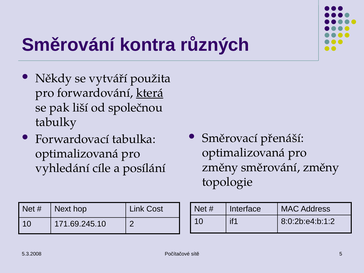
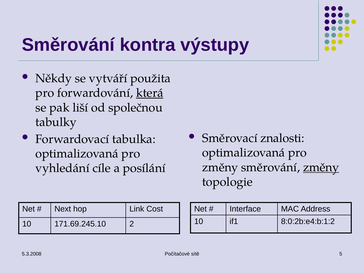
různých: různých -> výstupy (215, 45)
přenáší: přenáší -> znalosti (282, 138)
změny underline: none -> present (321, 167)
